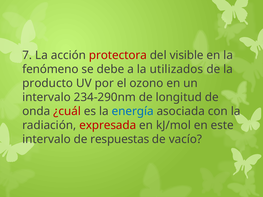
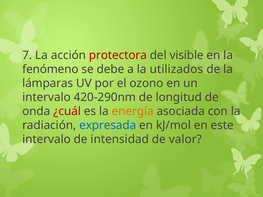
producto: producto -> lámparas (48, 83)
234-290nm: 234-290nm -> 420-290nm (105, 97)
energía colour: blue -> orange (133, 111)
expresada colour: red -> blue (108, 125)
respuestas: respuestas -> intensidad (120, 139)
vacío: vacío -> valor (185, 139)
